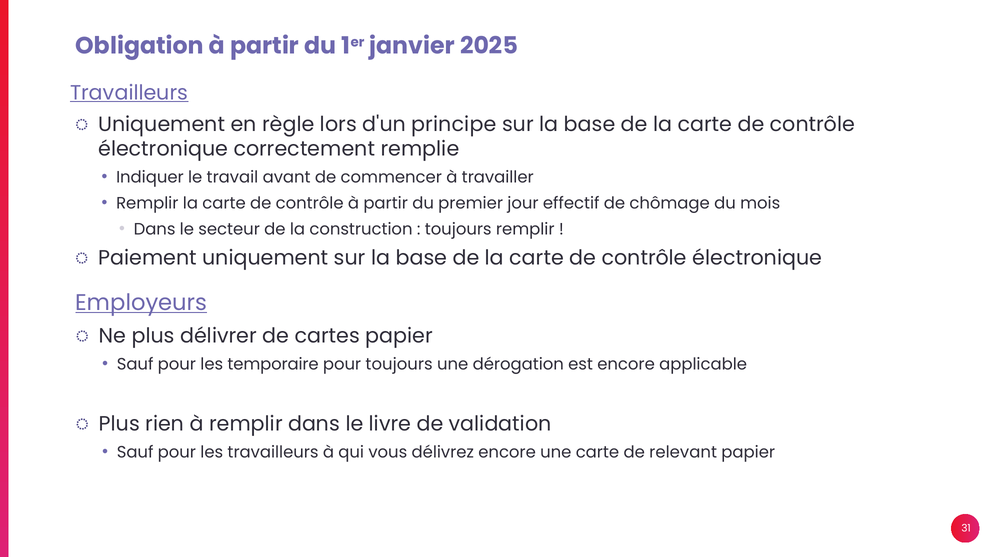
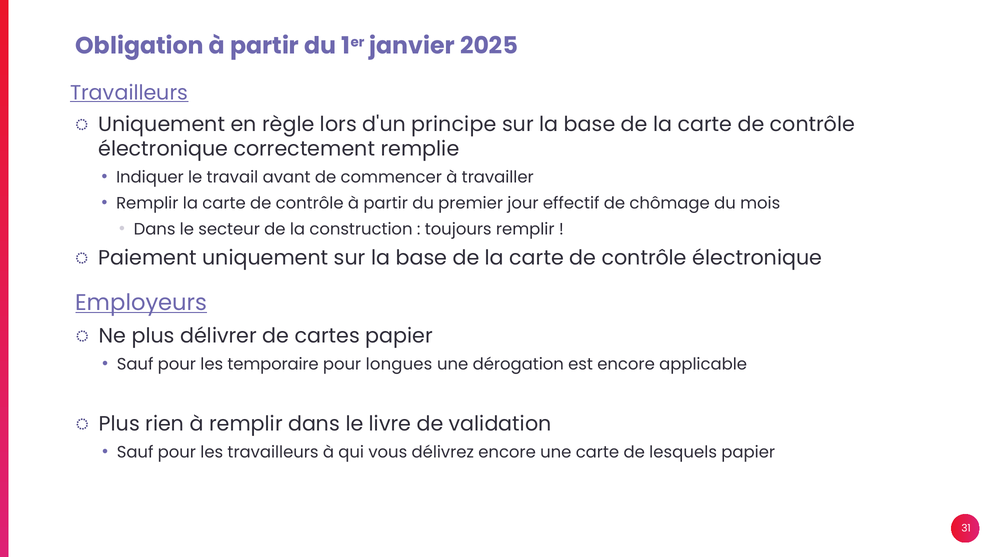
pour toujours: toujours -> longues (399, 364)
relevant: relevant -> lesquels (683, 452)
